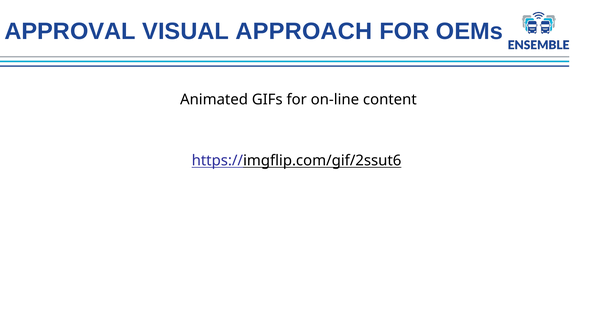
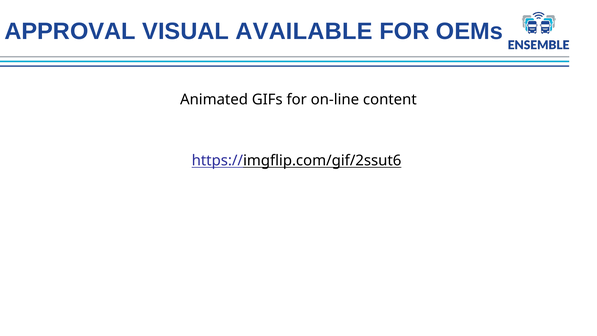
APPROACH: APPROACH -> AVAILABLE (304, 31)
